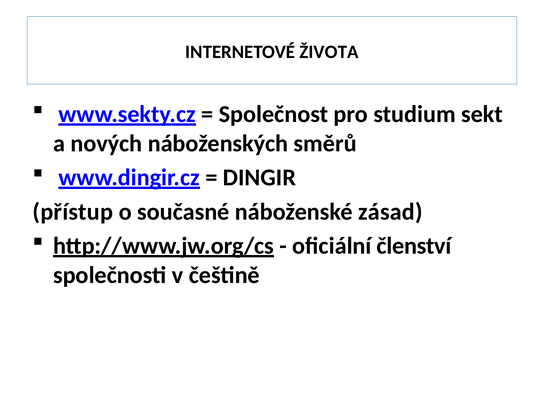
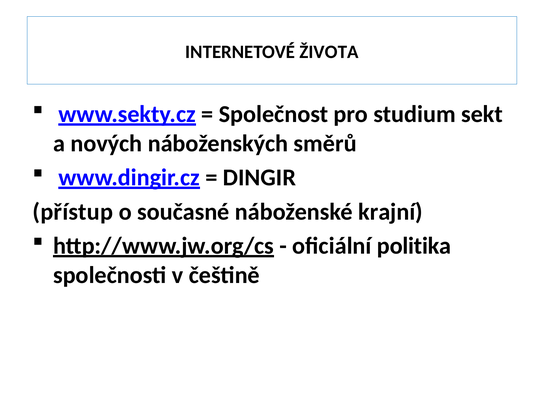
zásad: zásad -> krajní (391, 212)
členství: členství -> politika (414, 246)
